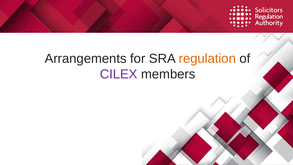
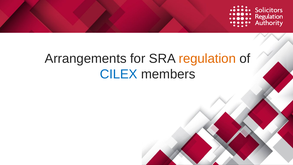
CILEX colour: purple -> blue (119, 74)
